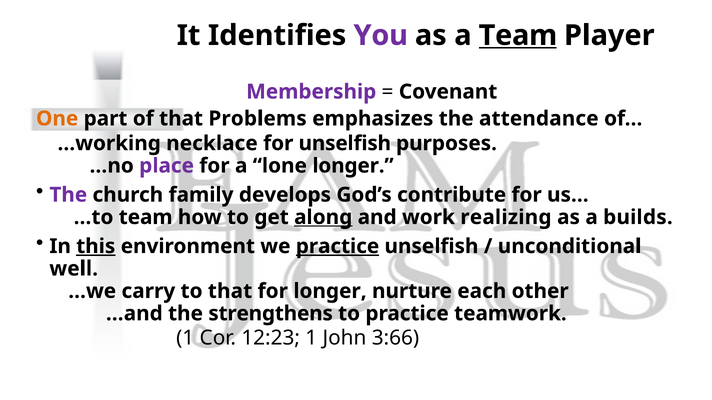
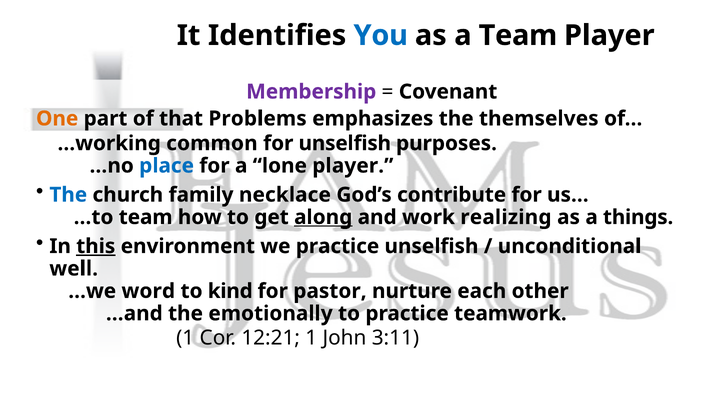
You colour: purple -> blue (381, 35)
Team underline: present -> none (518, 35)
attendance: attendance -> themselves (539, 119)
necklace: necklace -> common (212, 144)
place colour: purple -> blue (167, 166)
lone longer: longer -> player (353, 166)
The colour: purple -> blue (68, 195)
develops: develops -> necklace (285, 195)
builds: builds -> things (638, 217)
practice underline: present -> none (337, 247)
carry: carry -> word (148, 291)
to that: that -> kind (230, 291)
for longer: longer -> pastor (330, 291)
strengthens: strengthens -> emotionally (271, 314)
12:23: 12:23 -> 12:21 (271, 338)
3:66: 3:66 -> 3:11 (395, 338)
